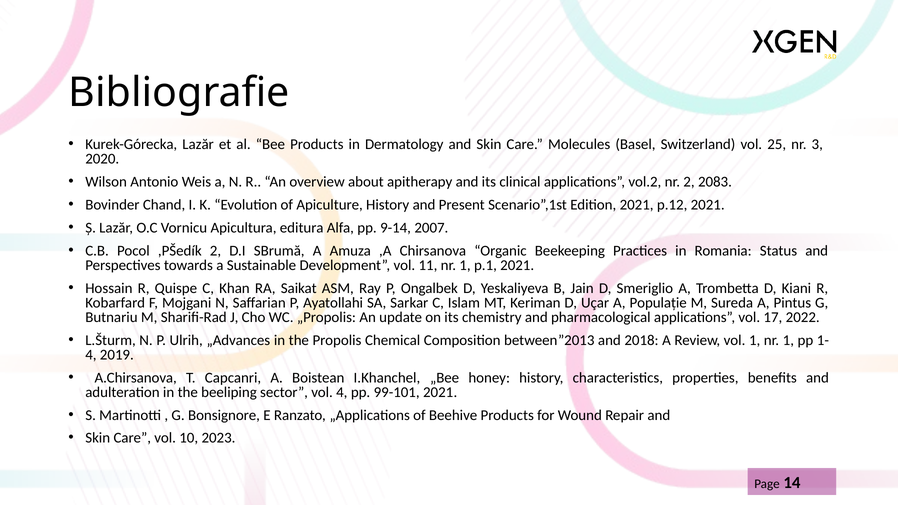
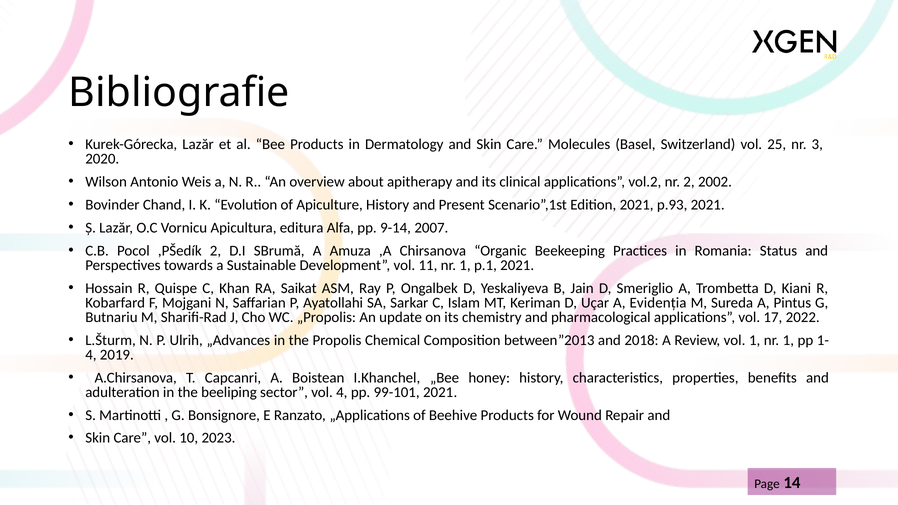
2083: 2083 -> 2002 (715, 182)
p.12: p.12 -> p.93 (672, 205)
Populație: Populație -> Evidenția (658, 303)
